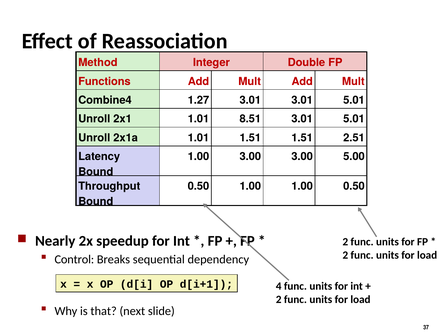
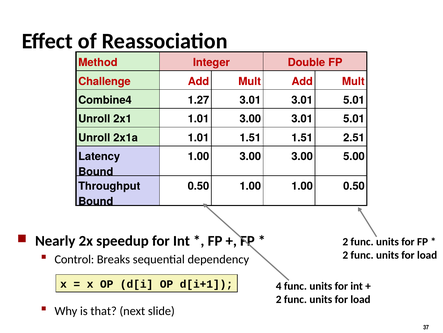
Functions: Functions -> Challenge (104, 81)
1.01 8.51: 8.51 -> 3.00 (250, 119)
